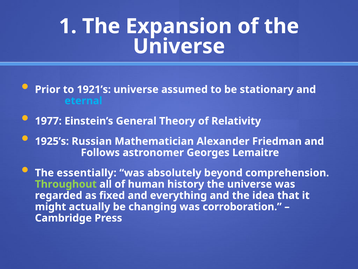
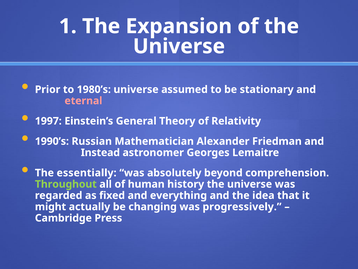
1921’s: 1921’s -> 1980’s (94, 89)
eternal colour: light blue -> pink (83, 101)
1977: 1977 -> 1997 (48, 121)
1925’s: 1925’s -> 1990’s (52, 141)
Follows: Follows -> Instead (100, 152)
corroboration: corroboration -> progressively (242, 206)
